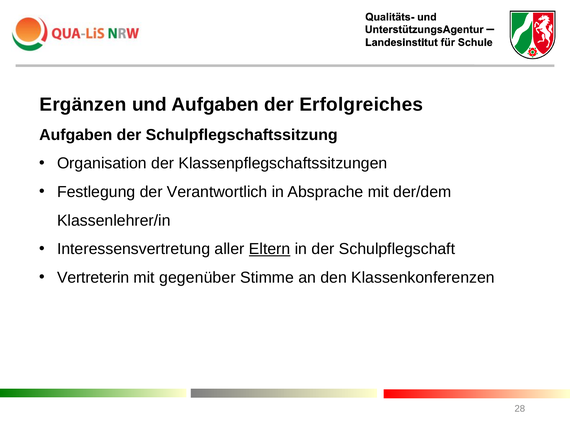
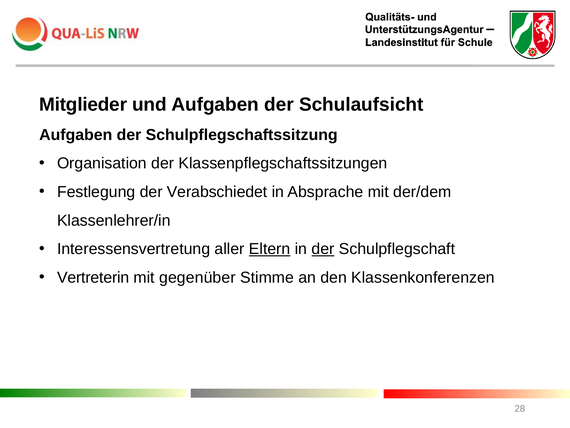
Ergänzen: Ergänzen -> Mitglieder (83, 105)
Erfolgreiches: Erfolgreiches -> Schulaufsicht (361, 105)
Verantwortlich: Verantwortlich -> Verabschiedet (217, 192)
der underline: none -> present (323, 249)
